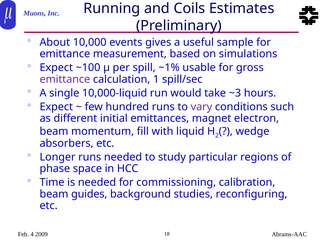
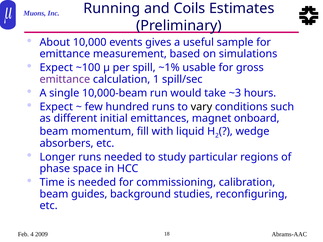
10,000-liquid: 10,000-liquid -> 10,000-beam (115, 93)
vary colour: purple -> black (201, 107)
electron: electron -> onboard (257, 119)
